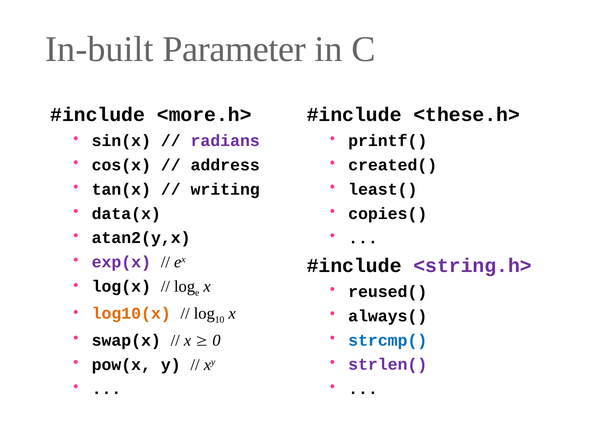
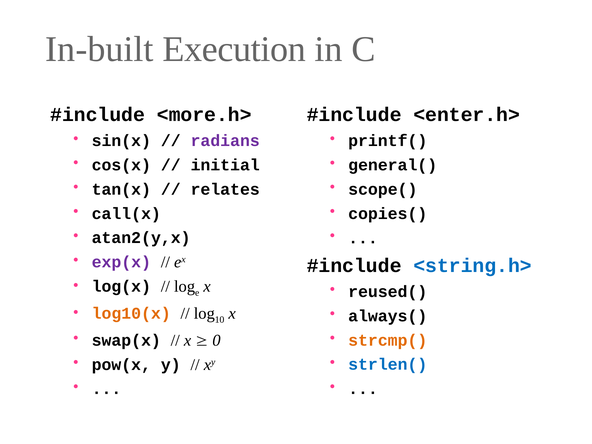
Parameter: Parameter -> Execution (234, 49)
<these.h>: <these.h> -> <enter.h> (467, 115)
address: address -> initial (225, 165)
created(: created( -> general( (393, 165)
writing: writing -> relates (225, 189)
least(: least( -> scope( (383, 189)
data(x: data(x -> call(x (126, 214)
<string.h> colour: purple -> blue (473, 266)
strcmp( colour: blue -> orange (388, 340)
strlen( colour: purple -> blue (388, 365)
